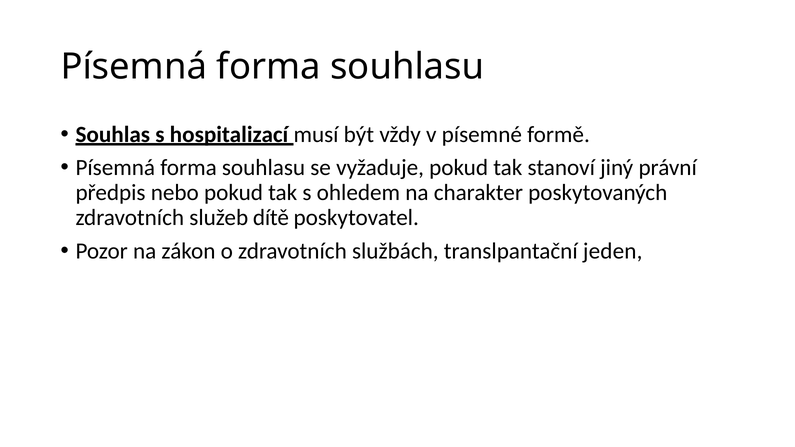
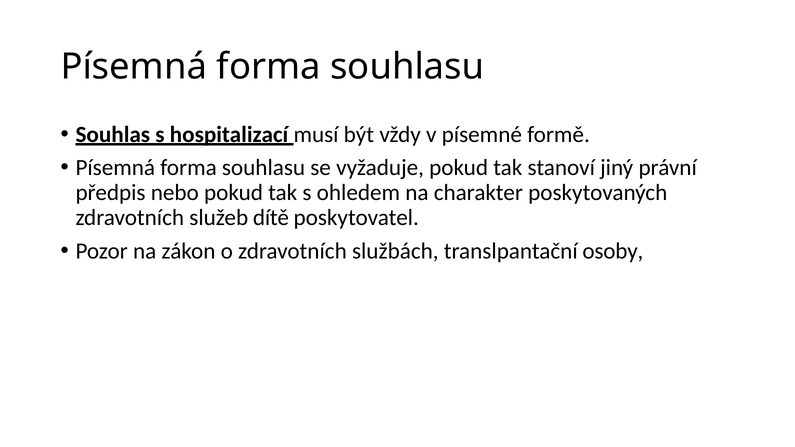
jeden: jeden -> osoby (613, 251)
